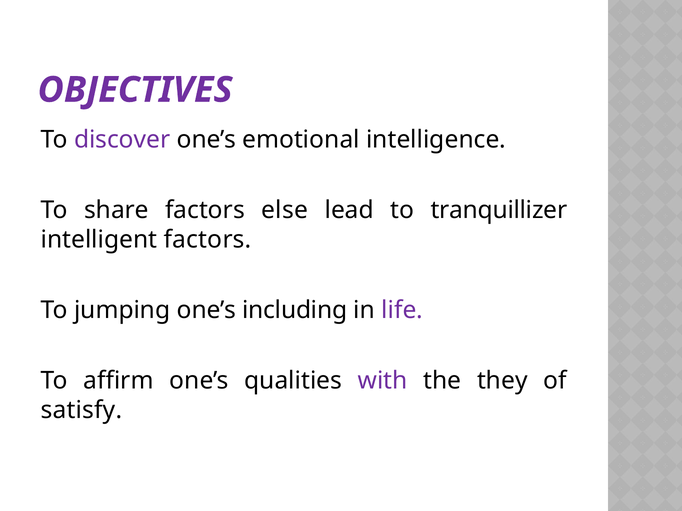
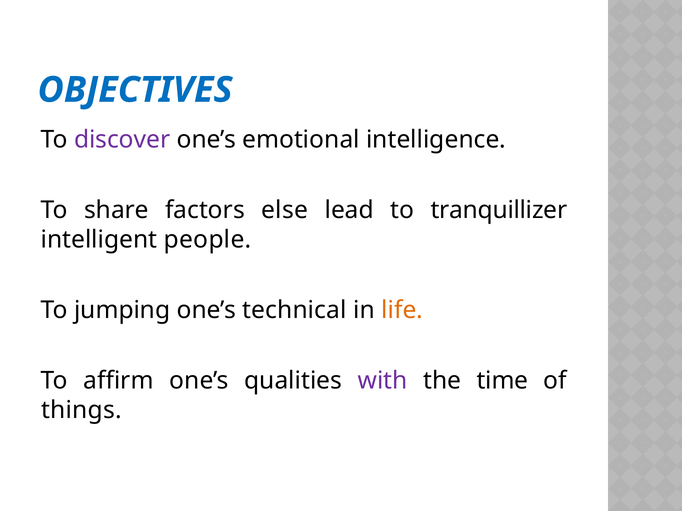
OBJECTIVES colour: purple -> blue (135, 90)
intelligent factors: factors -> people (208, 240)
including: including -> technical (294, 310)
life colour: purple -> orange (402, 310)
they: they -> time (502, 381)
satisfy: satisfy -> things (81, 410)
